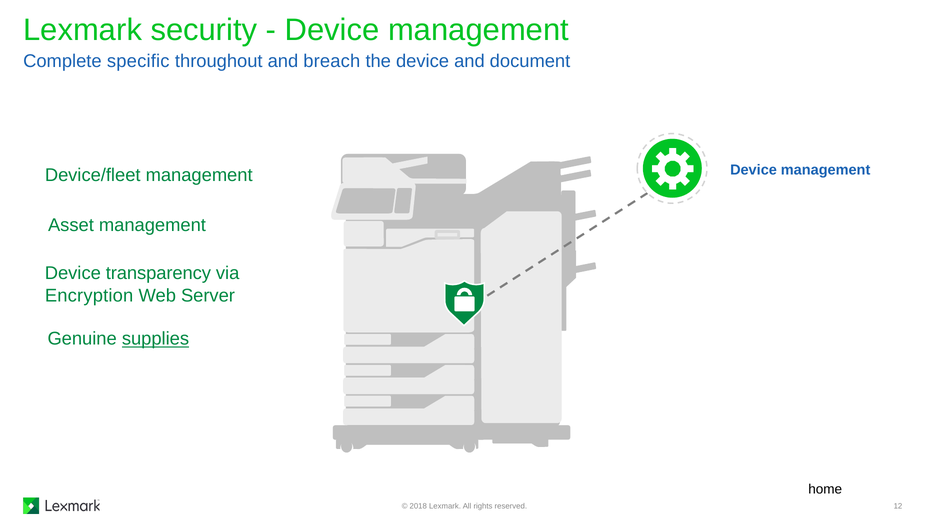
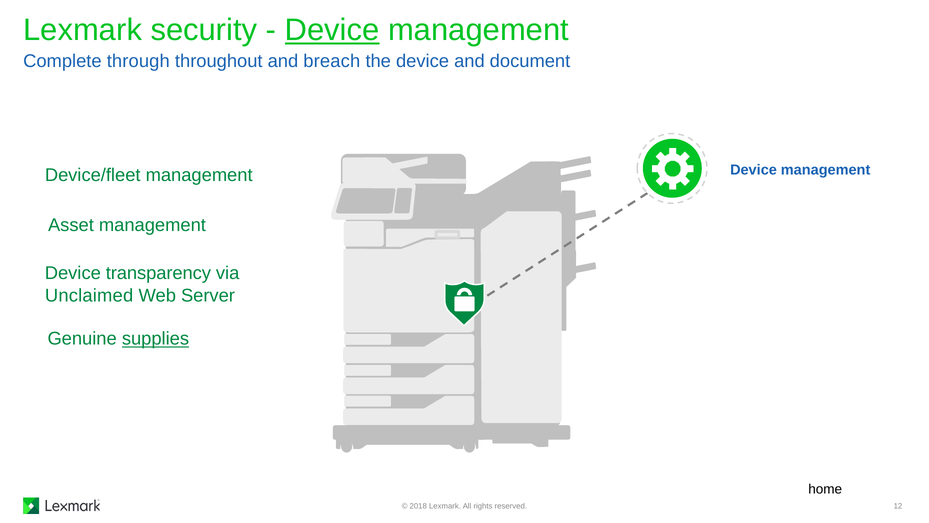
Device underline: none -> present (332, 30)
specific: specific -> through (138, 61)
Encryption: Encryption -> Unclaimed (89, 295)
